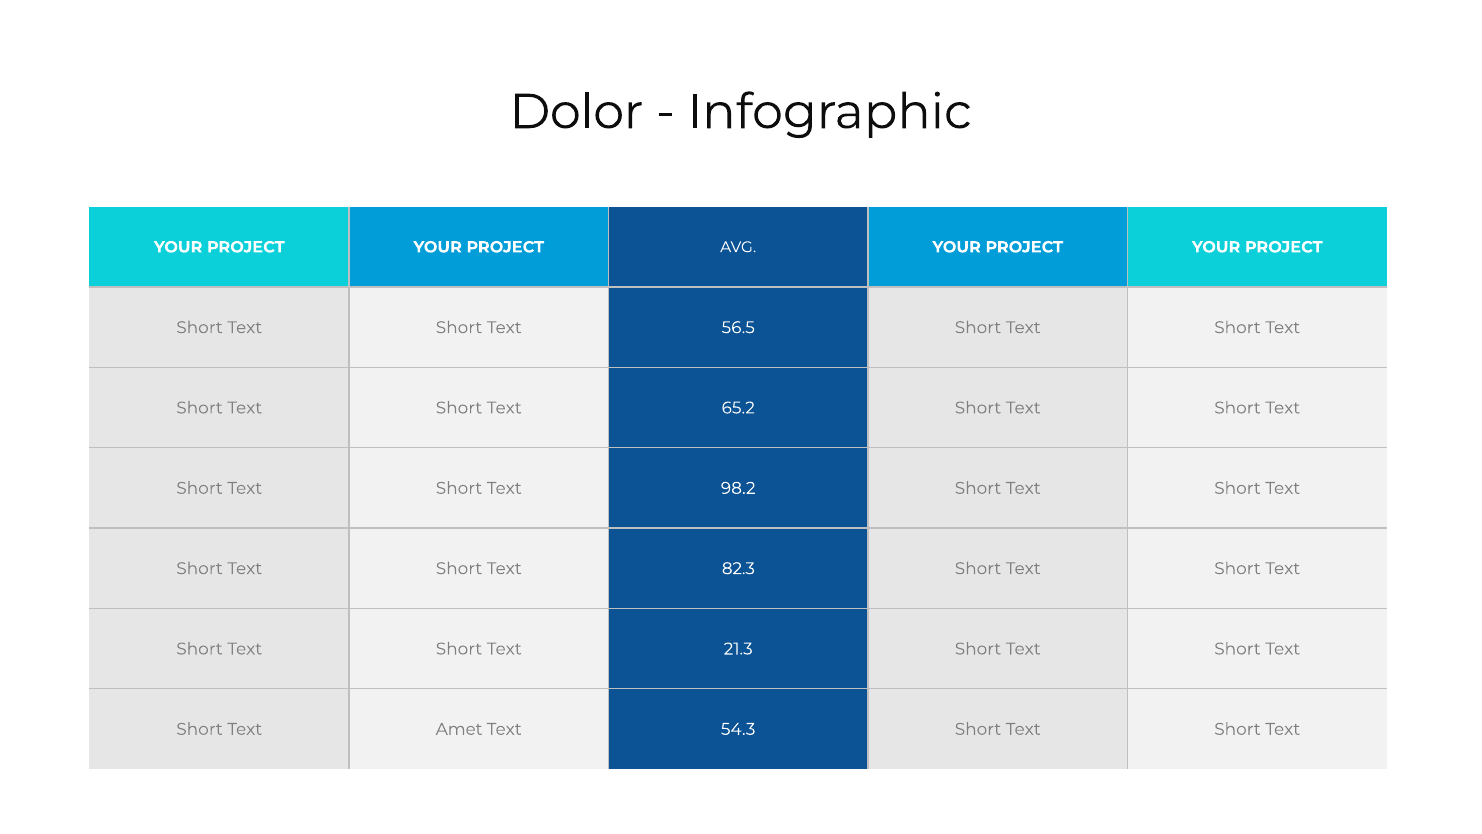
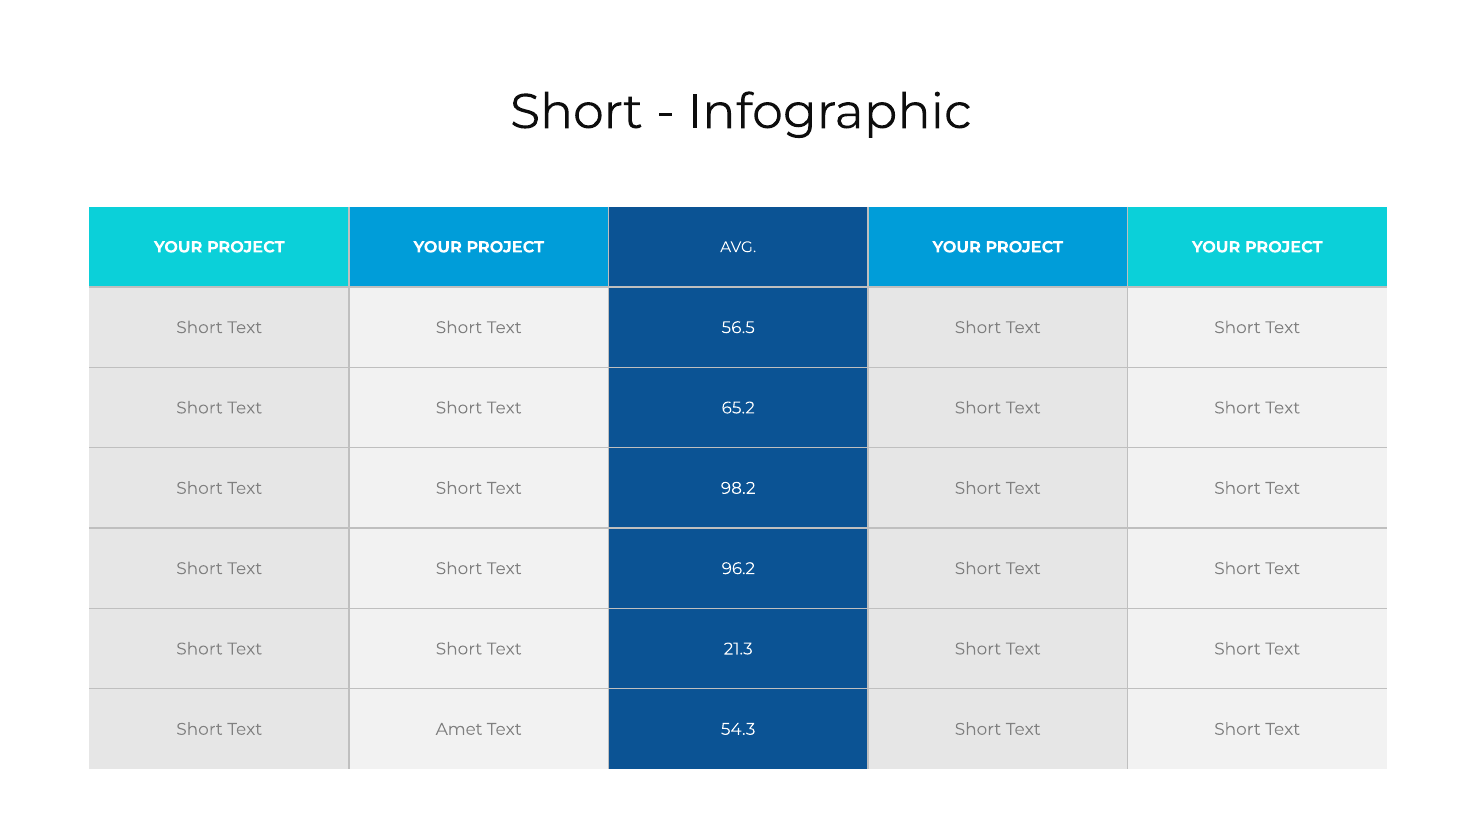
Dolor: Dolor -> Short (576, 112)
82.3: 82.3 -> 96.2 (738, 568)
